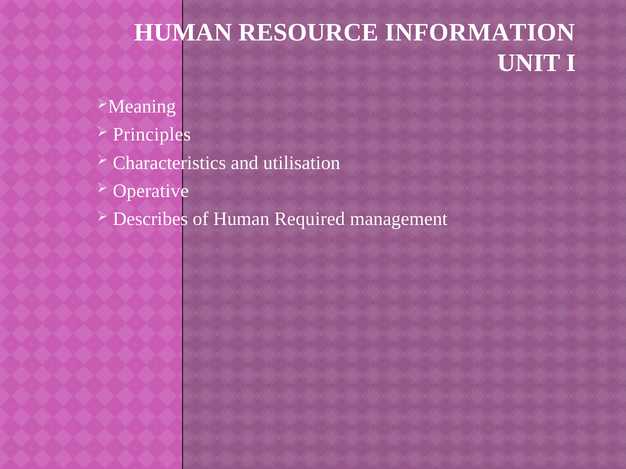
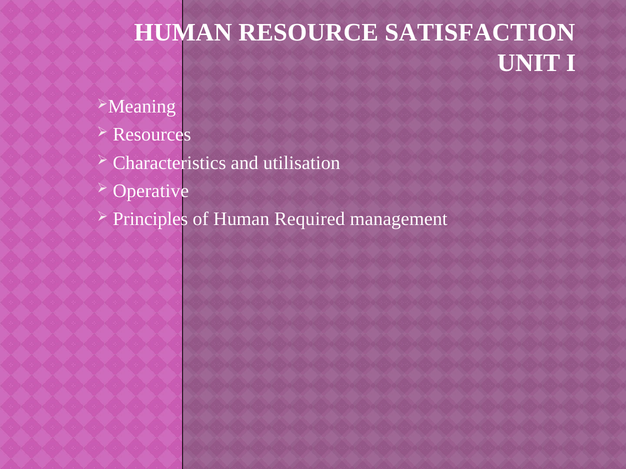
INFORMATION: INFORMATION -> SATISFACTION (480, 33)
Principles: Principles -> Resources (152, 135)
Describes: Describes -> Principles (150, 219)
